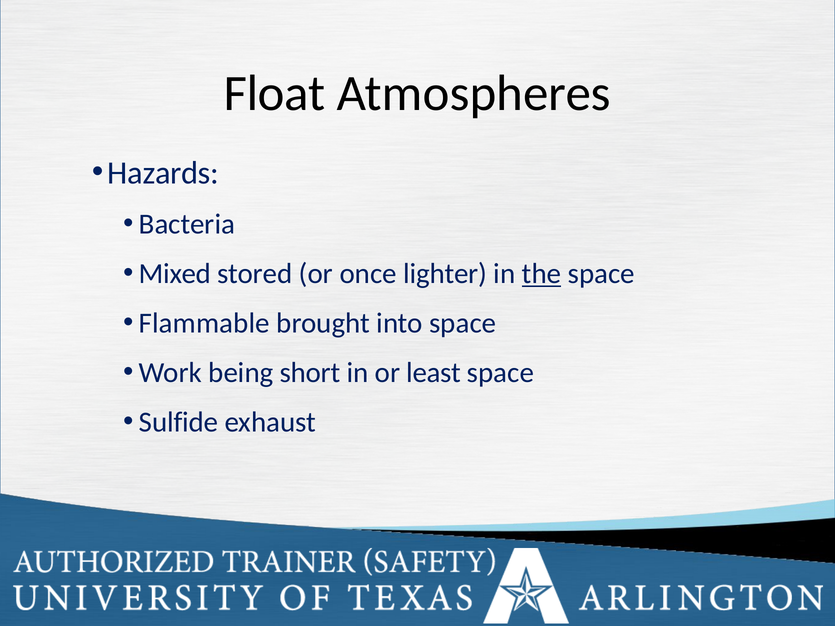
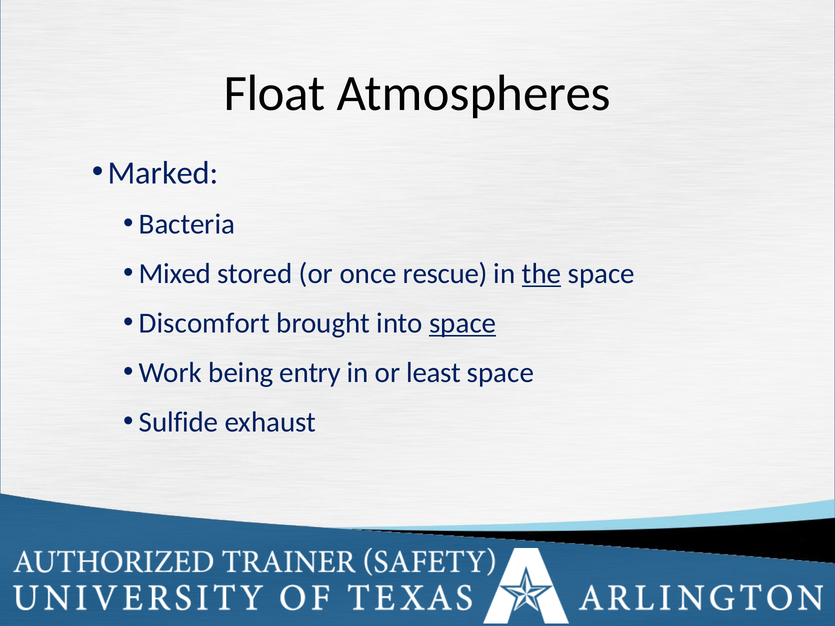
Hazards: Hazards -> Marked (163, 173)
lighter: lighter -> rescue (445, 274)
Flammable: Flammable -> Discomfort (204, 323)
space underline: none -> present (463, 323)
short: short -> entry (310, 373)
